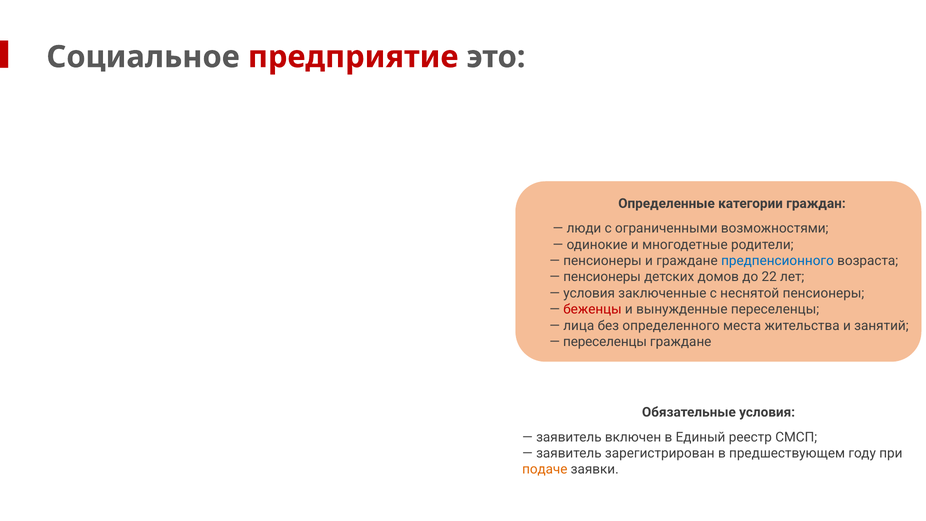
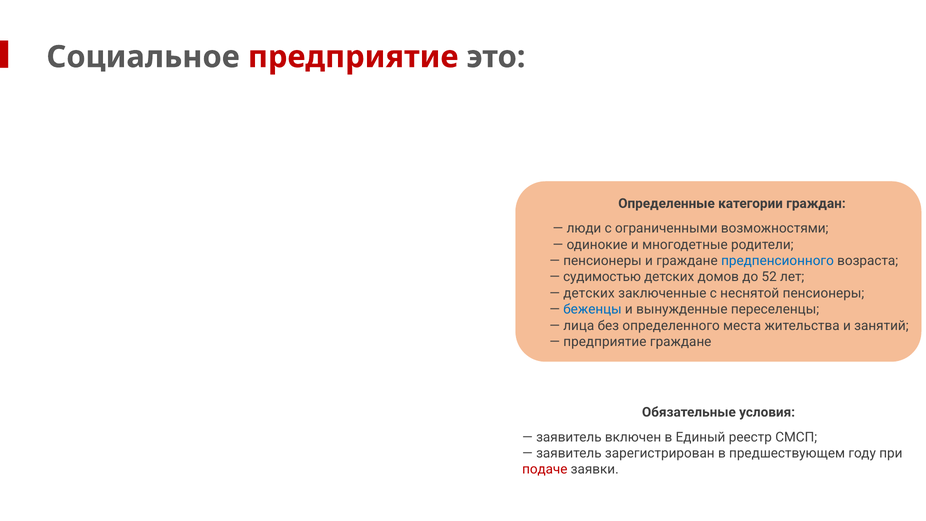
пенсионеры: пенсионеры -> судимостью (602, 277)
22: 22 -> 52 (769, 277)
условия: условия -> детских (589, 293)
беженцы colour: red -> blue (592, 309)
переселенцы: переселенцы -> предприятие (605, 342)
подаче colour: orange -> red (545, 469)
